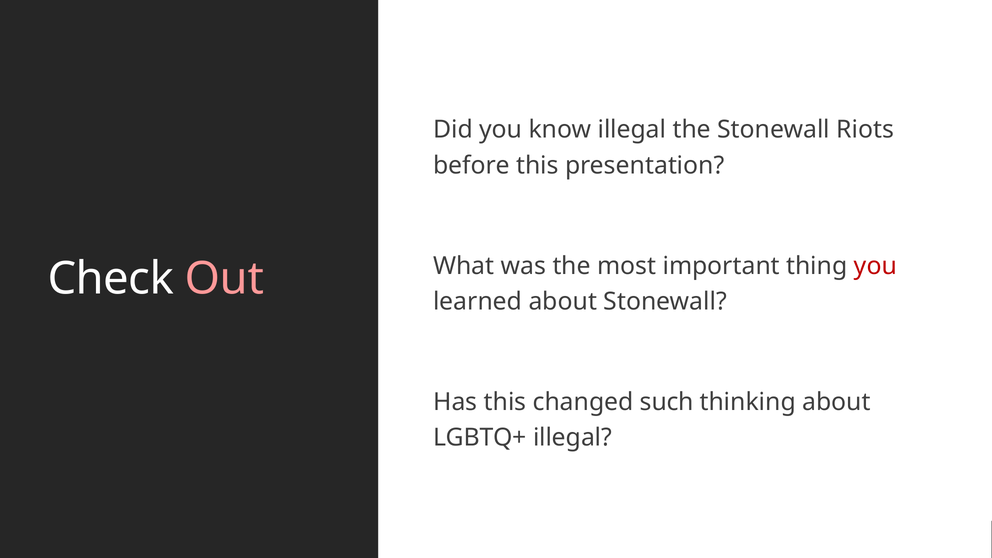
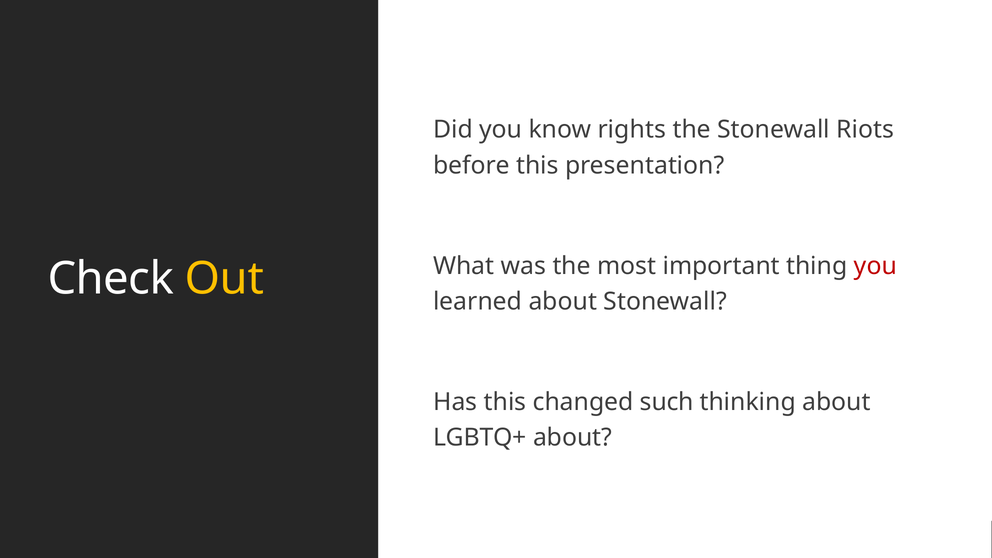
know illegal: illegal -> rights (632, 130)
Out colour: pink -> yellow (224, 279)
LGBTQ+ illegal: illegal -> about (572, 438)
